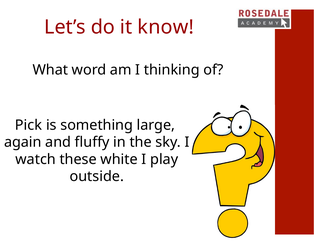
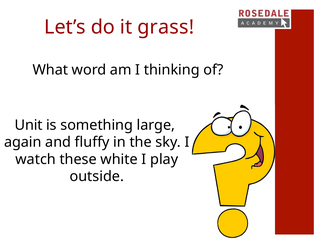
know: know -> grass (166, 27)
Pick: Pick -> Unit (29, 125)
